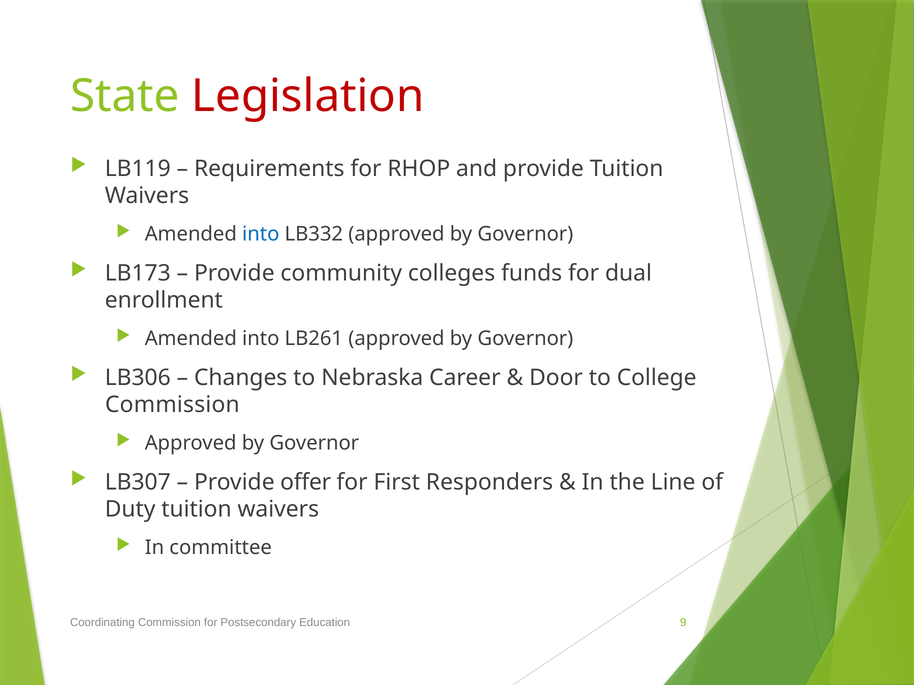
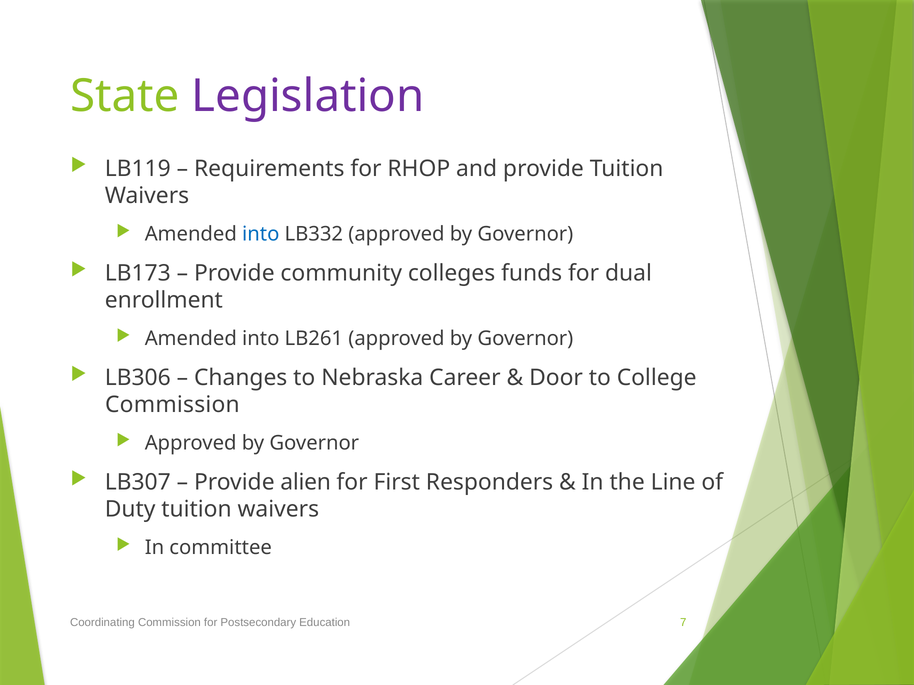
Legislation colour: red -> purple (308, 96)
offer: offer -> alien (306, 482)
9: 9 -> 7 (683, 623)
